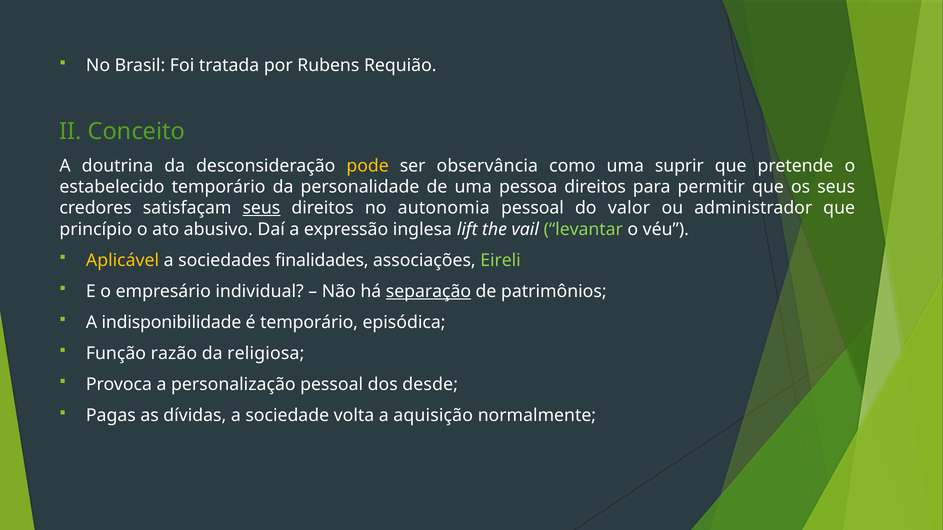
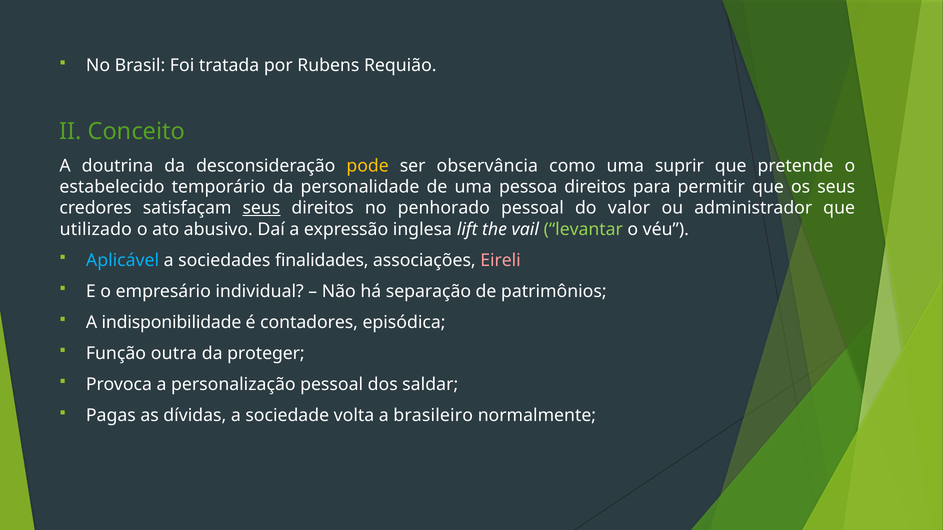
autonomia: autonomia -> penhorado (444, 208)
princípio: princípio -> utilizado (96, 229)
Aplicável colour: yellow -> light blue (123, 261)
Eireli colour: light green -> pink (501, 261)
separação underline: present -> none (428, 292)
é temporário: temporário -> contadores (309, 323)
razão: razão -> outra (174, 354)
religiosa: religiosa -> proteger (266, 354)
desde: desde -> saldar (430, 385)
aquisição: aquisição -> brasileiro (433, 416)
